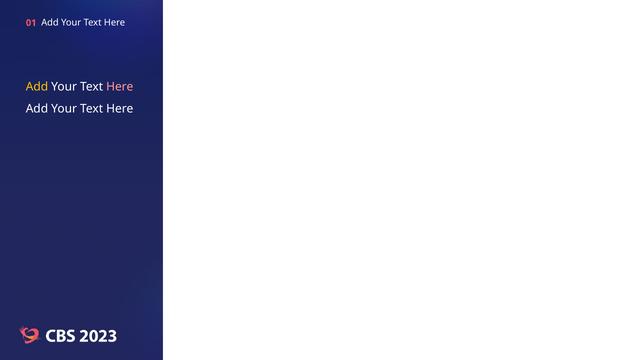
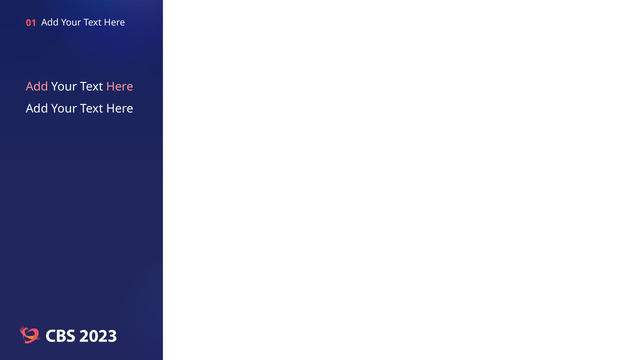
Add colour: yellow -> pink (37, 87)
